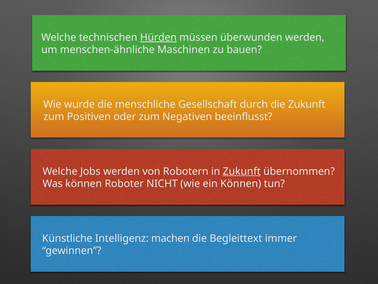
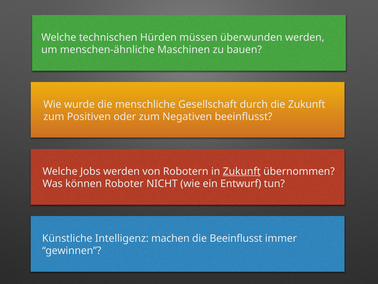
Hürden underline: present -> none (158, 37)
ein Können: Können -> Entwurf (241, 183)
die Begleittext: Begleittext -> Beeinflusst (236, 238)
